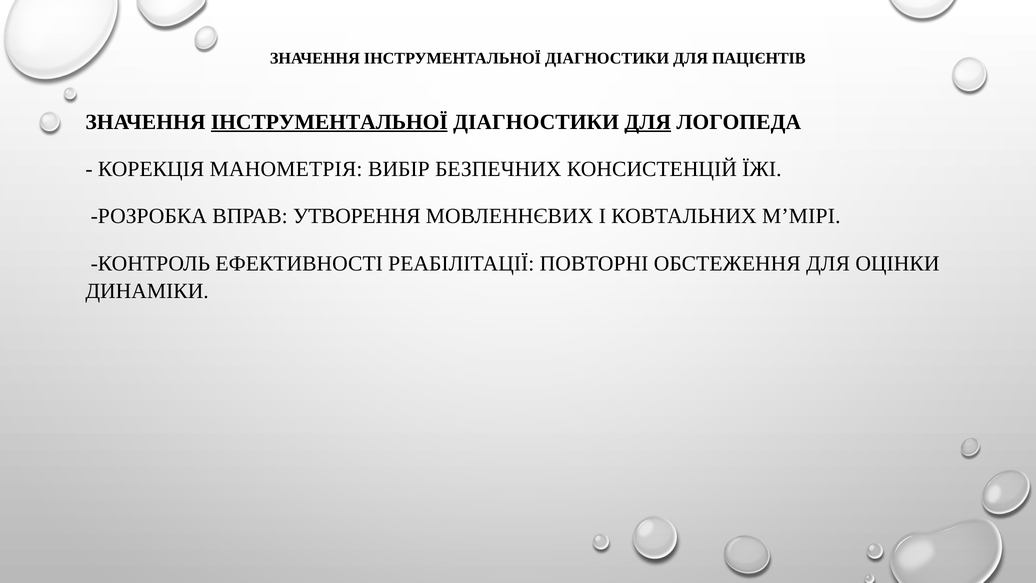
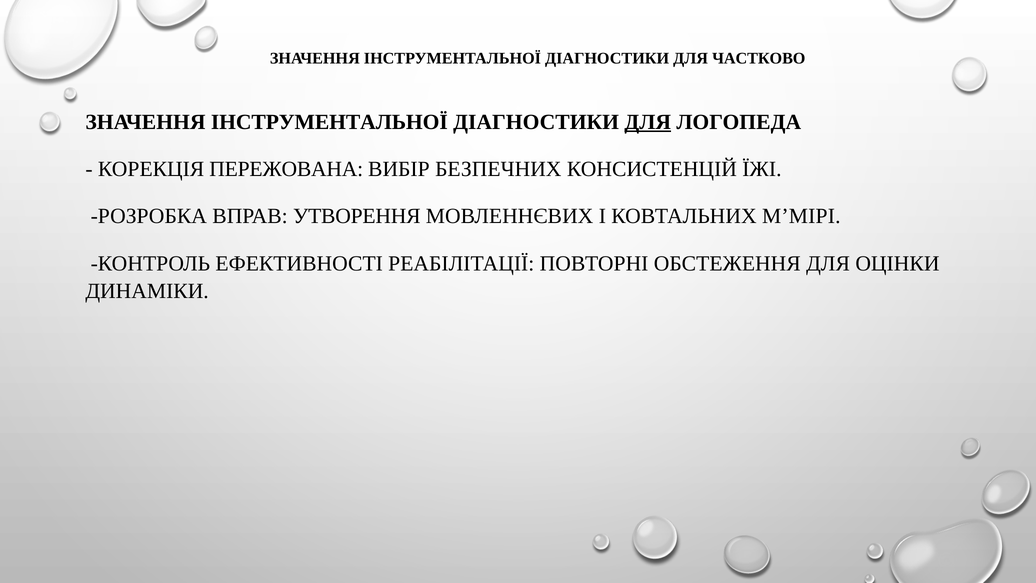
ПАЦІЄНТІВ: ПАЦІЄНТІВ -> ЧАСТКОВО (759, 58)
ІНСТРУМЕНТАЛЬНОЇ underline: present -> none (329, 122)
МАНОМЕТРІЯ: МАНОМЕТРІЯ -> ПЕРЕЖОВАНА (286, 169)
